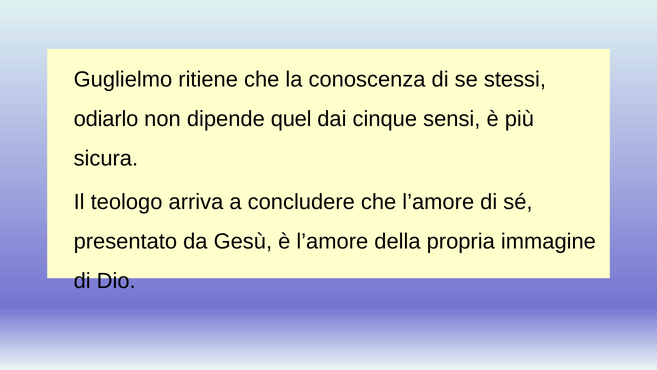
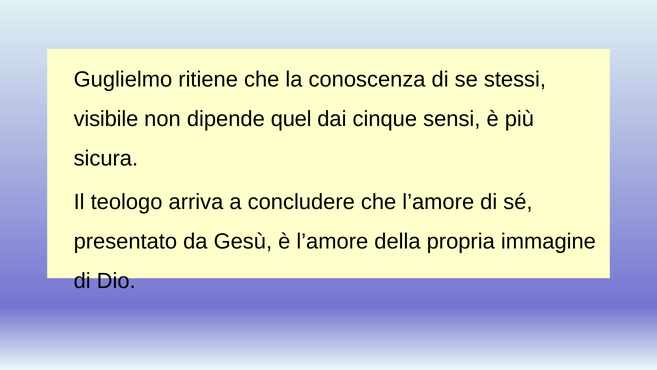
odiarlo: odiarlo -> visibile (106, 119)
